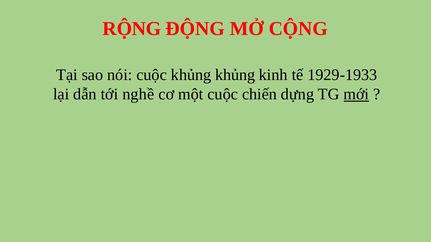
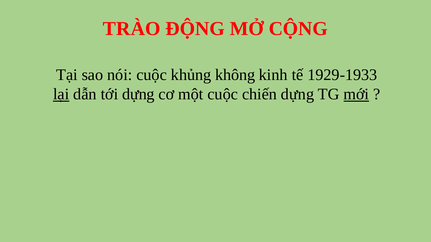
RỘNG: RỘNG -> TRÀO (132, 29)
khủng khủng: khủng -> không (235, 75)
lại underline: none -> present (61, 94)
tới nghề: nghề -> dựng (138, 94)
